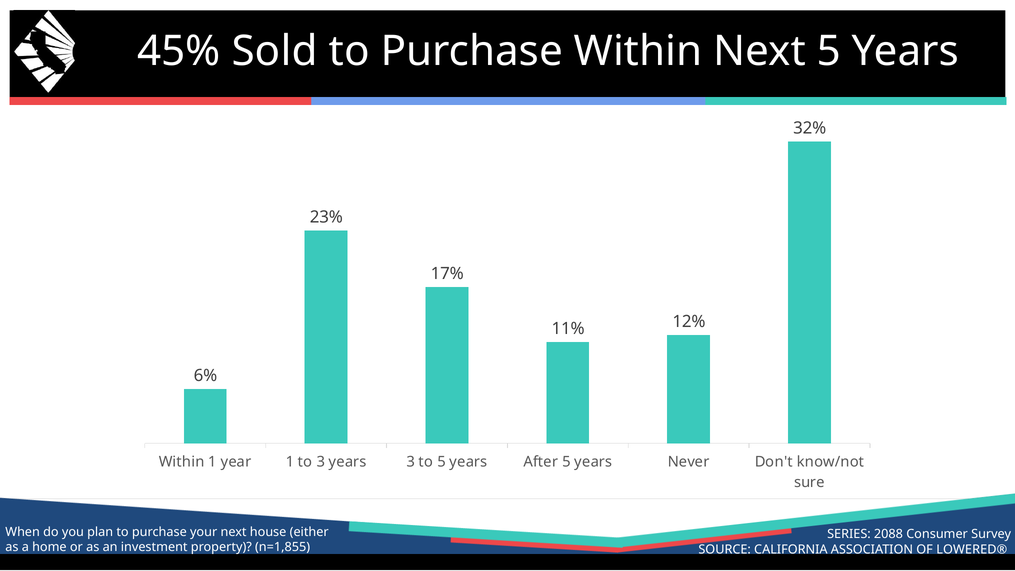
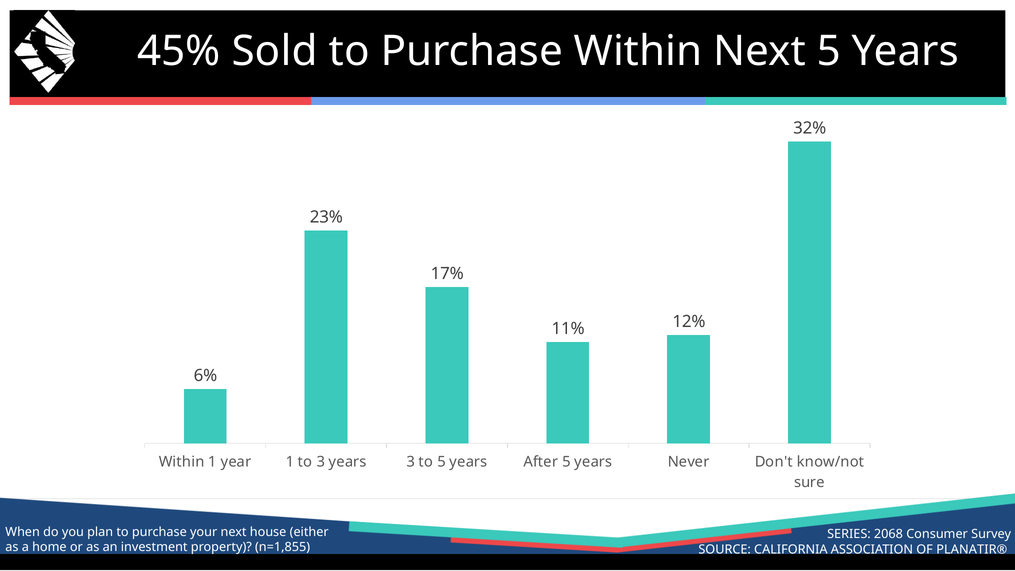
2088: 2088 -> 2068 (888, 534)
LOWERED®: LOWERED® -> PLANATIR® (972, 549)
